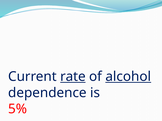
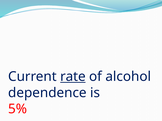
alcohol underline: present -> none (128, 77)
